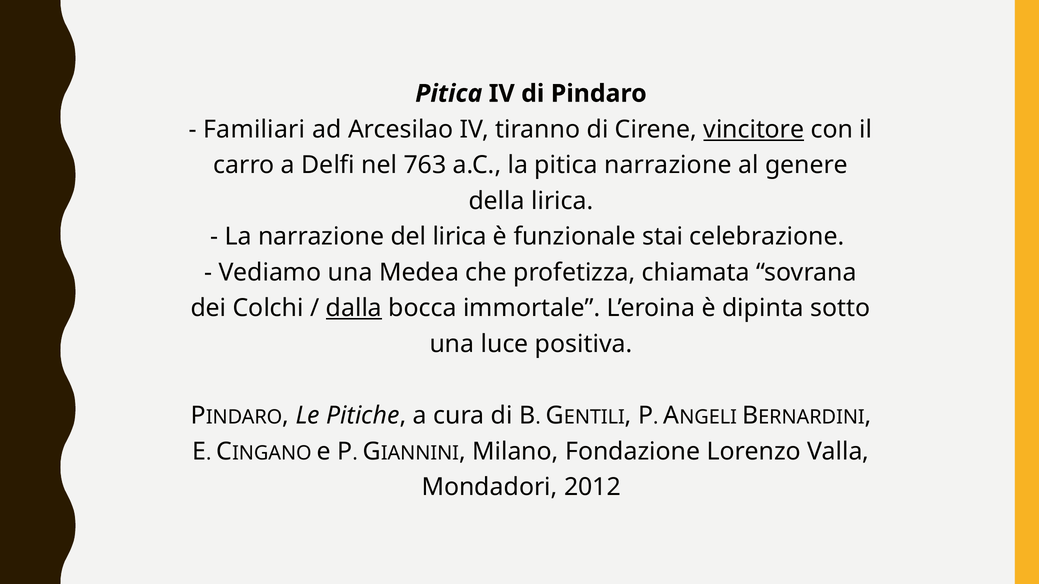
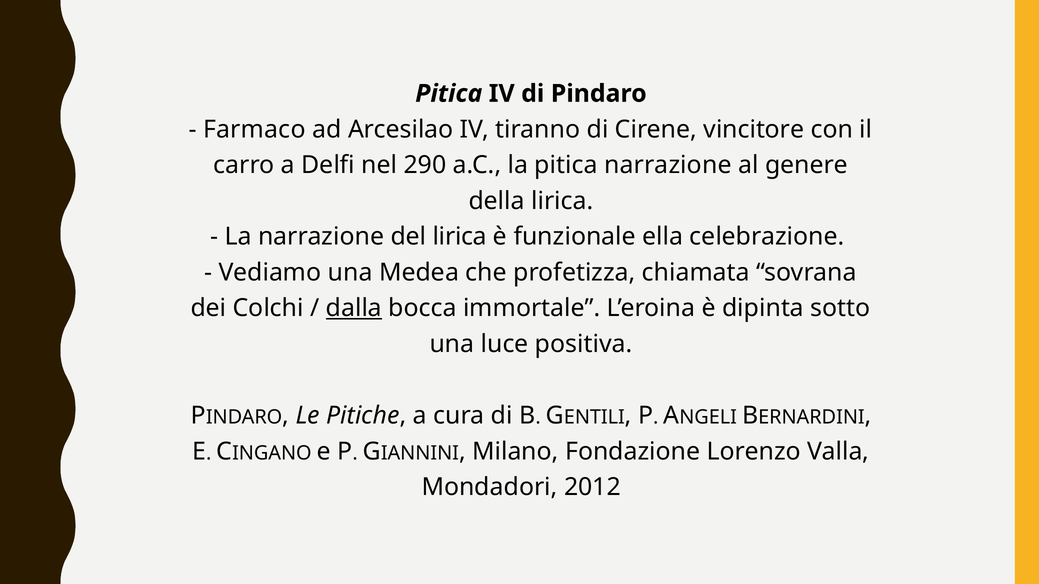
Familiari: Familiari -> Farmaco (254, 129)
vincitore underline: present -> none (754, 129)
763: 763 -> 290 (425, 165)
stai: stai -> ella (663, 237)
